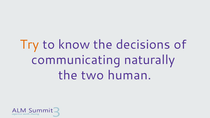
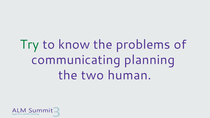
Try colour: orange -> green (29, 45)
decisions: decisions -> problems (143, 45)
naturally: naturally -> planning (150, 60)
